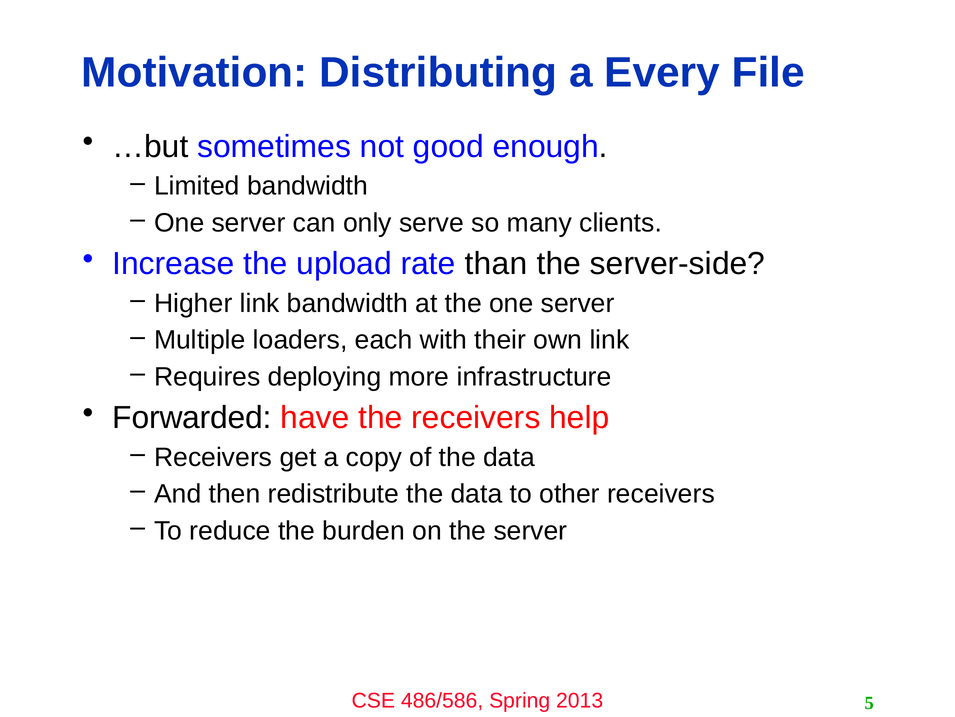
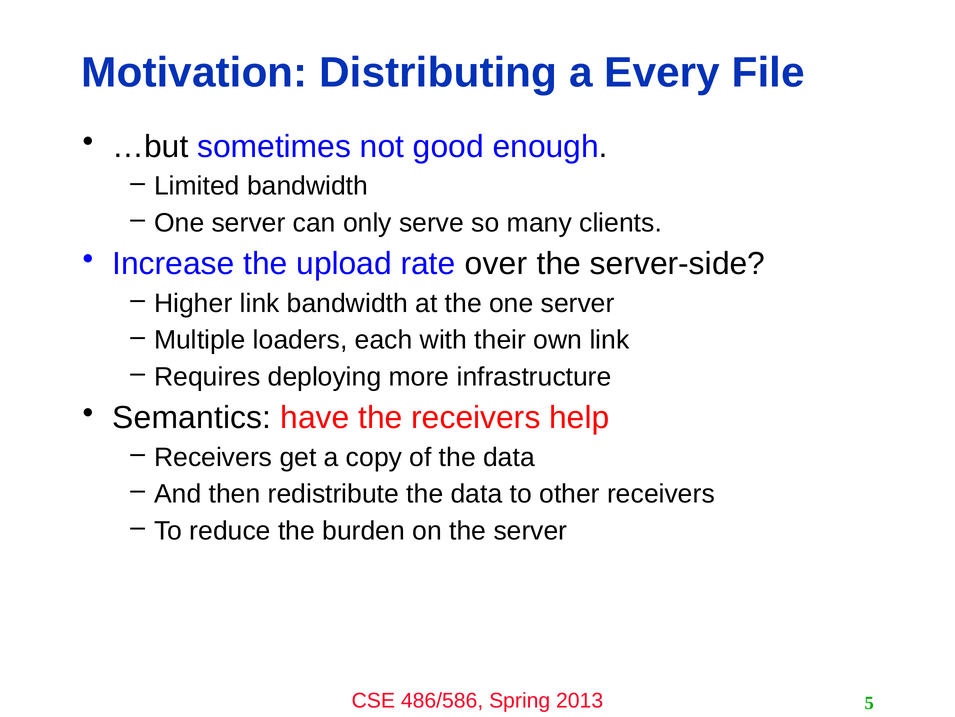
than: than -> over (496, 264)
Forwarded: Forwarded -> Semantics (192, 417)
